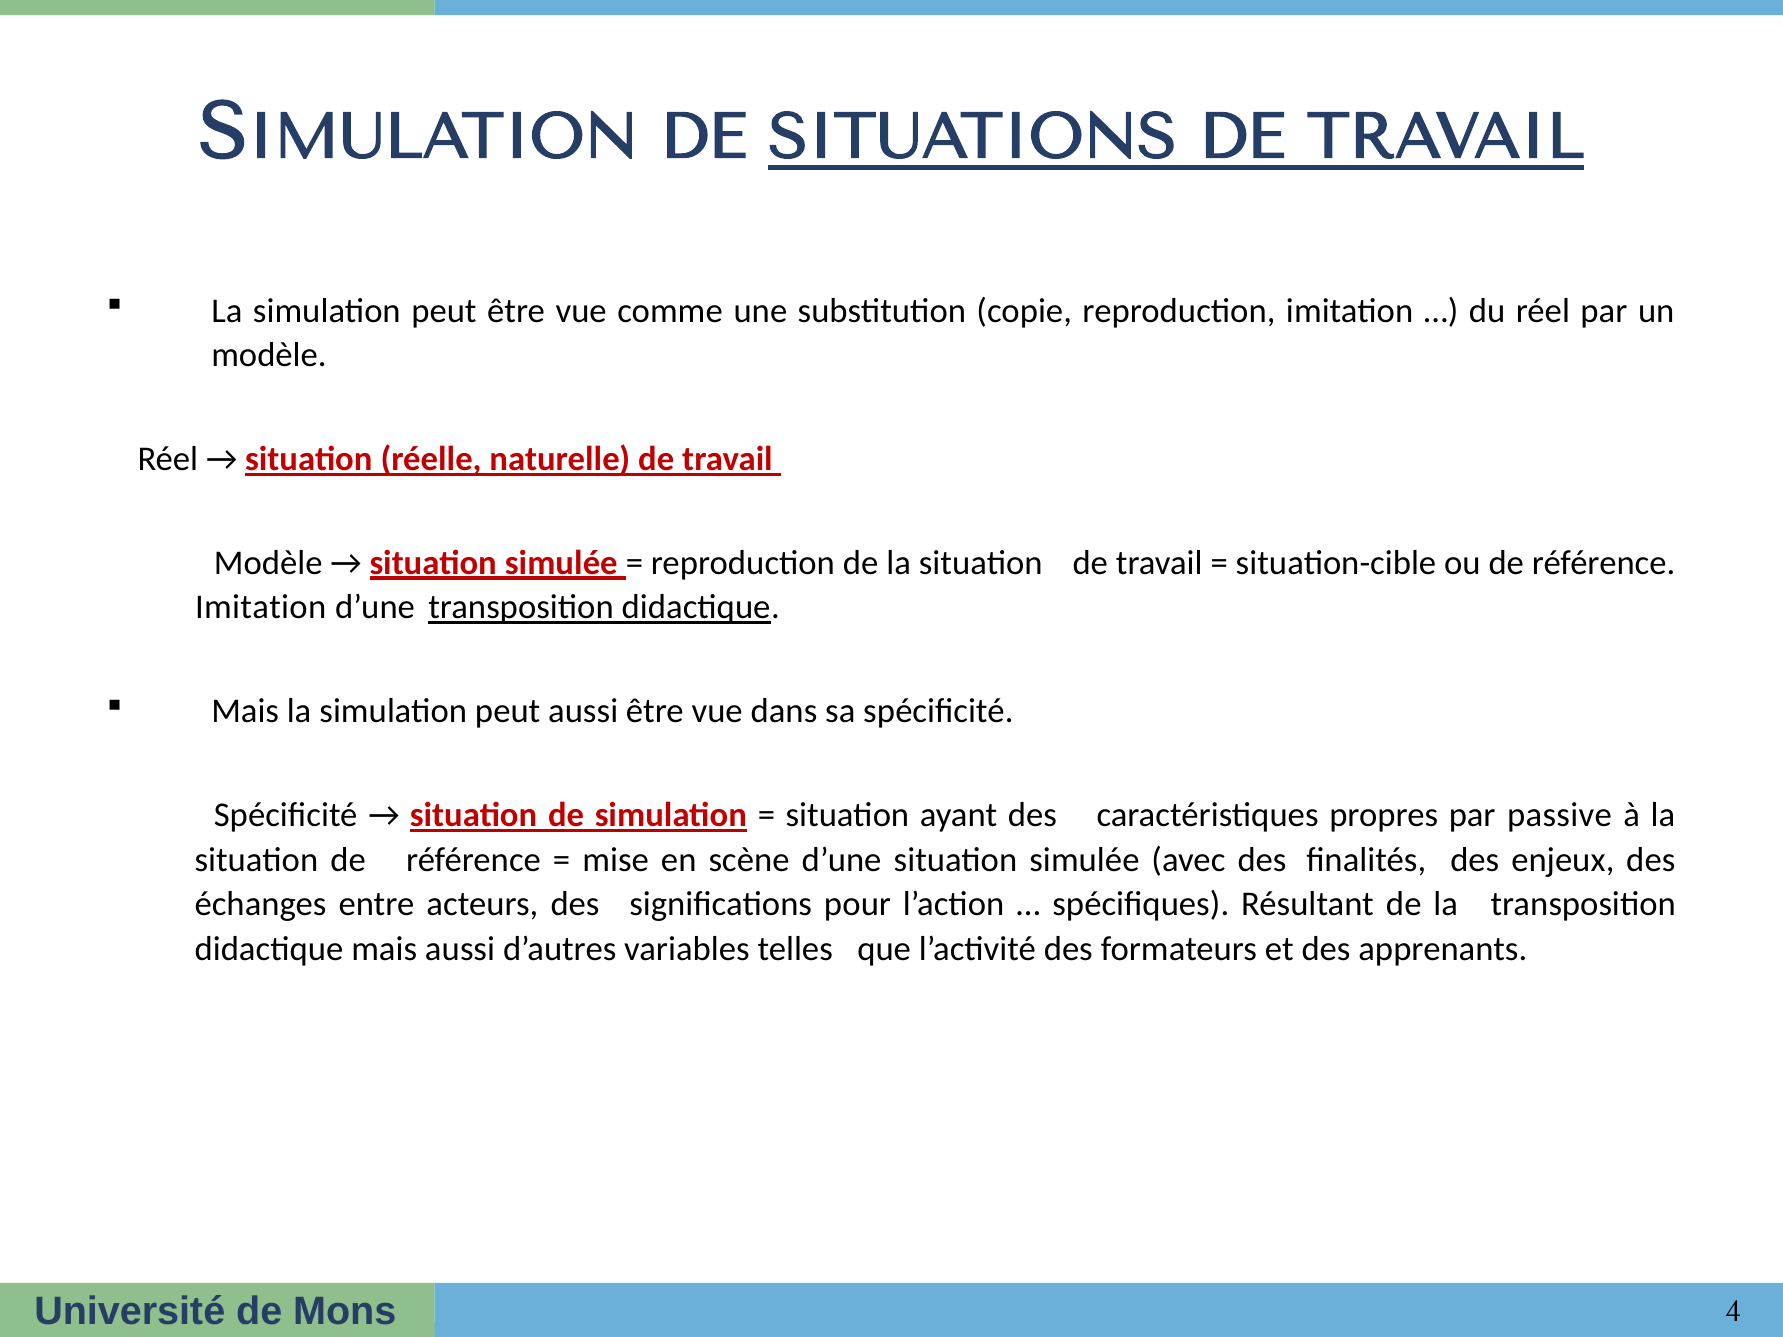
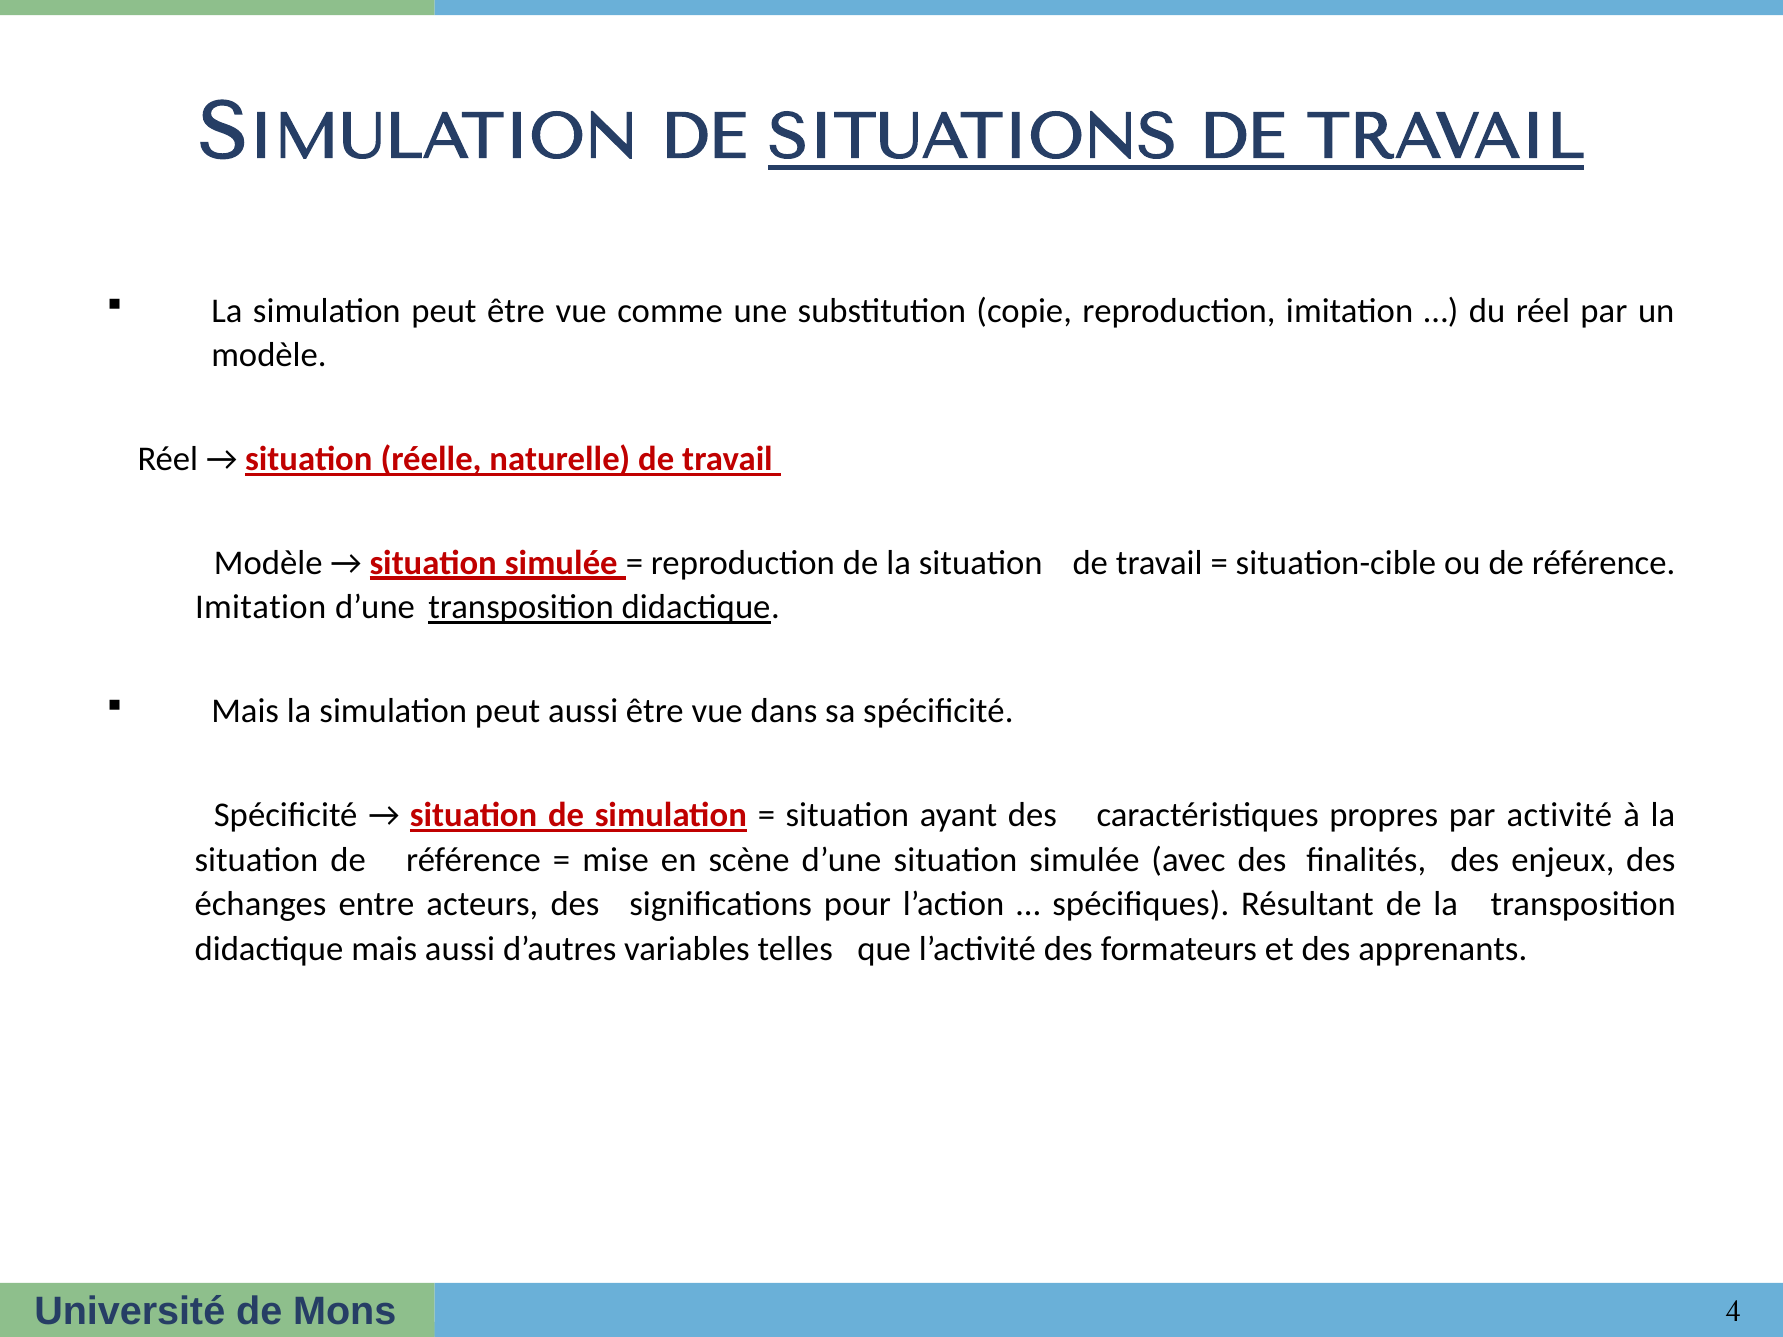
passive: passive -> activité (1559, 815)
